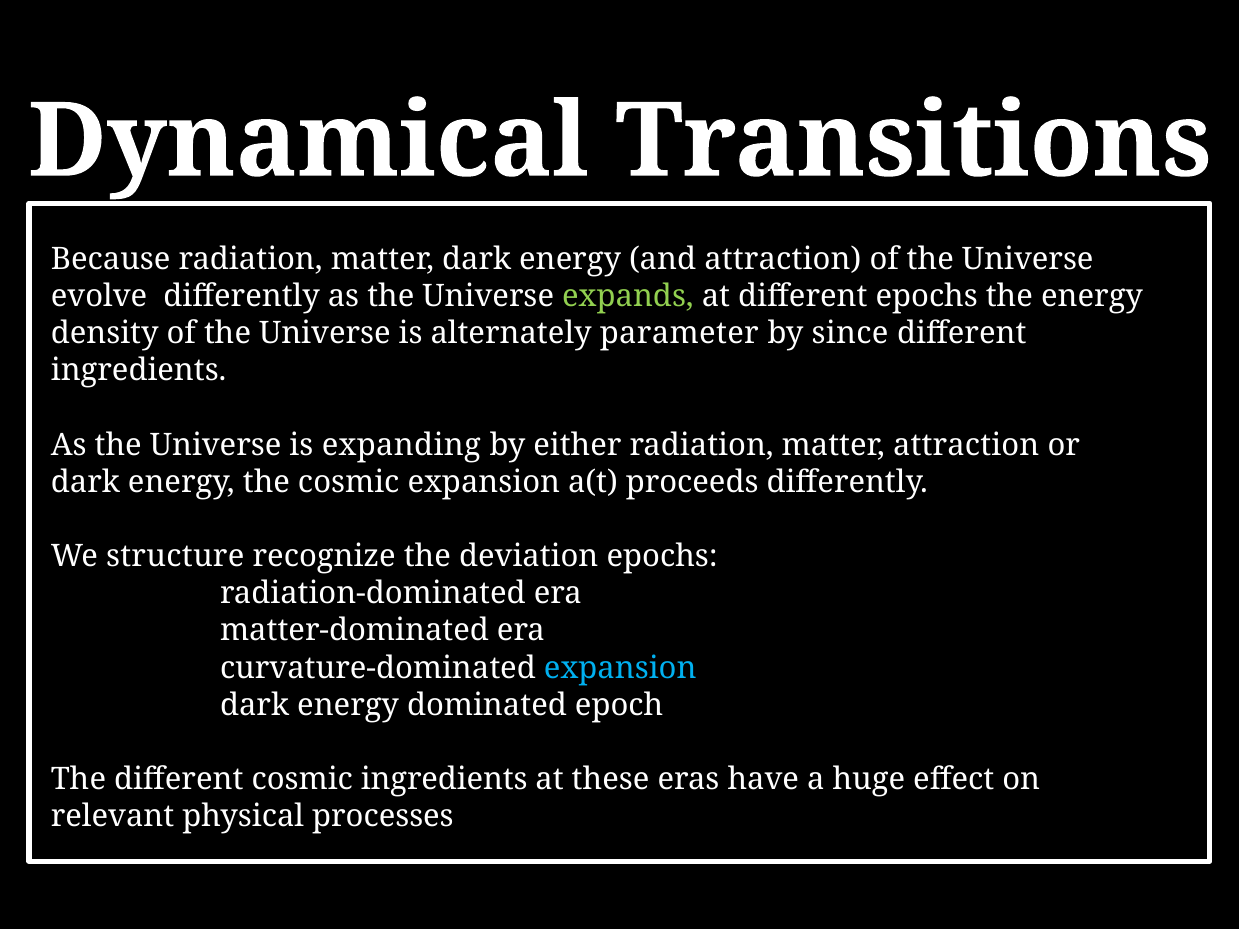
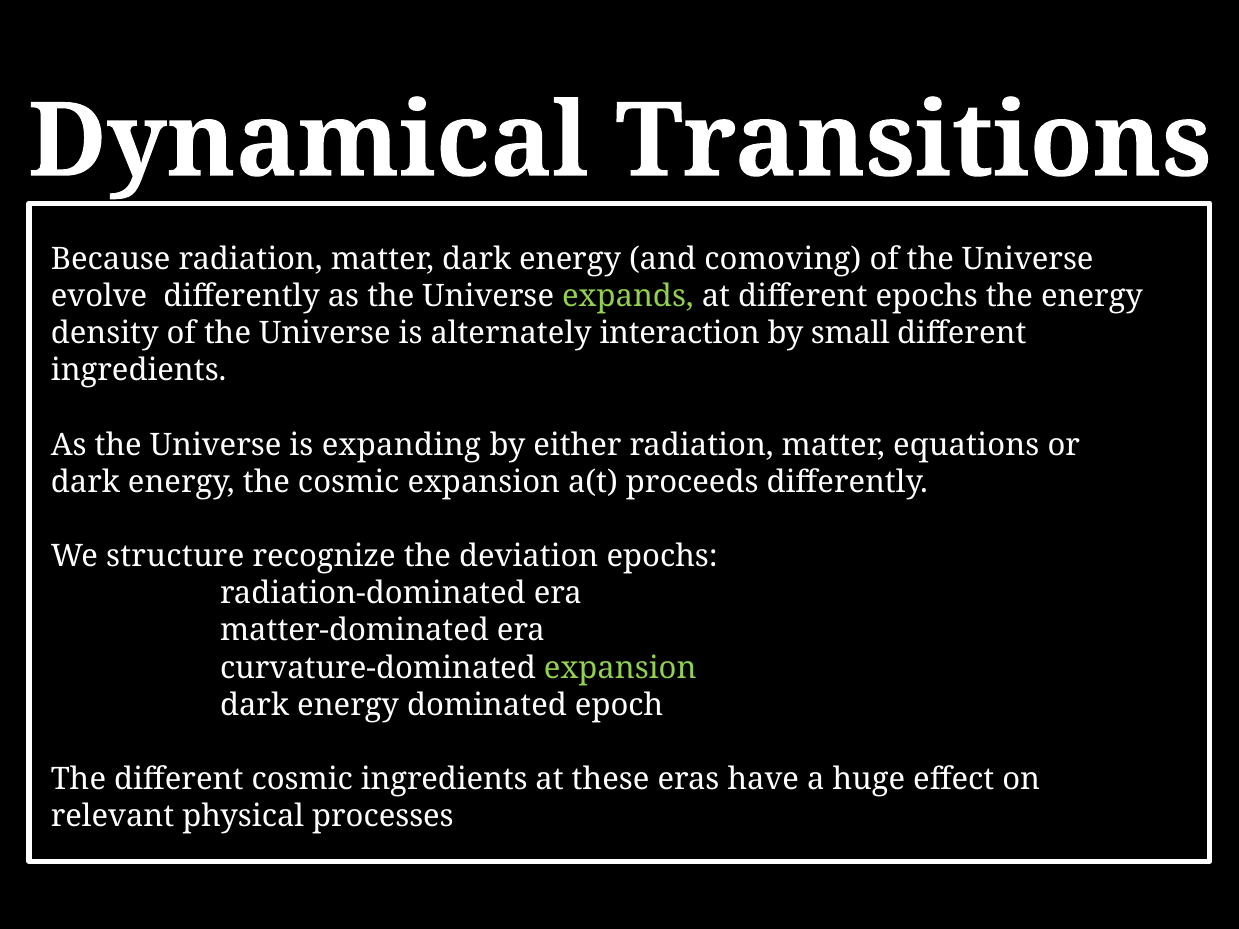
and attraction: attraction -> comoving (783, 259)
parameter: parameter -> interaction (680, 333)
since: since -> small (850, 333)
matter attraction: attraction -> equations (966, 445)
expansion colour: light blue -> light green (620, 668)
